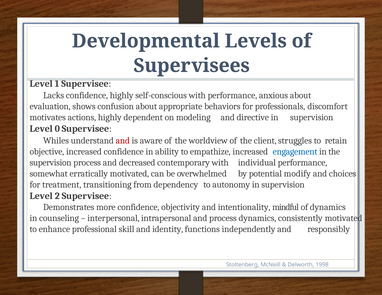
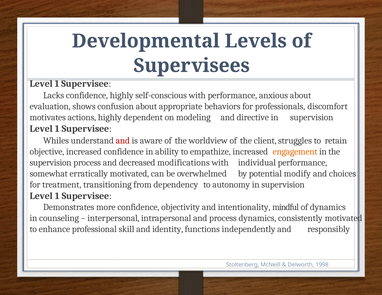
0: 0 -> 1 (57, 129)
engagement colour: blue -> orange (295, 152)
contemporary: contemporary -> modifications (183, 163)
2: 2 -> 1 (57, 196)
